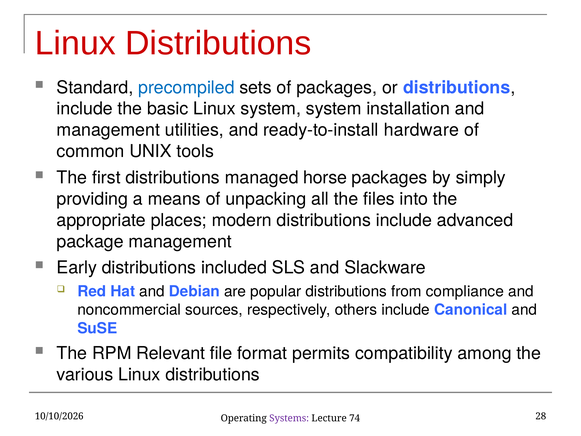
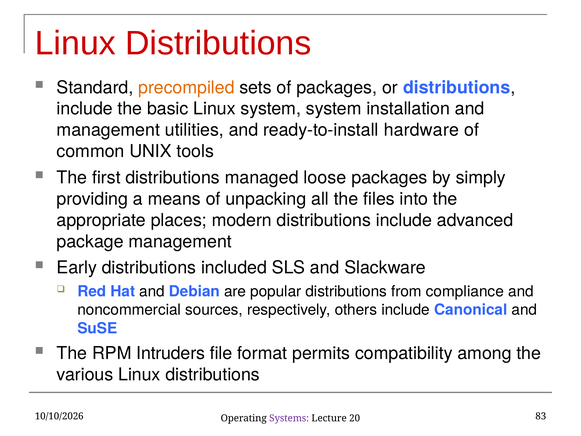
precompiled colour: blue -> orange (186, 87)
horse: horse -> loose (325, 177)
Relevant: Relevant -> Intruders (171, 353)
28: 28 -> 83 (541, 416)
74: 74 -> 20 (355, 418)
